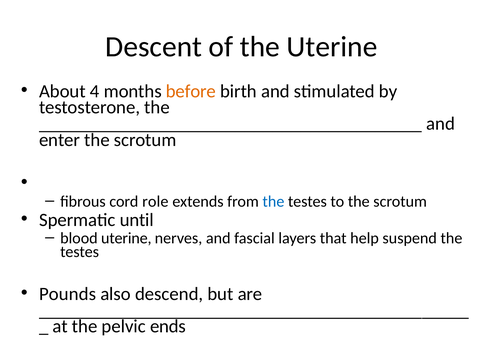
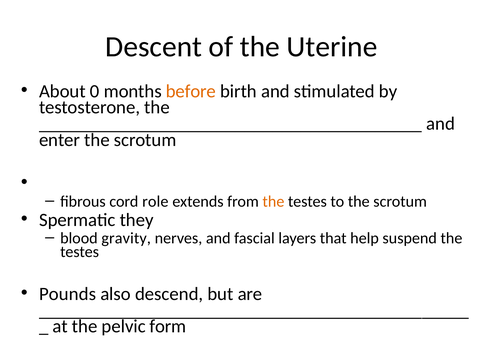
4: 4 -> 0 (95, 91)
the colour: blue -> orange (273, 202)
until: until -> they (137, 220)
blood uterine: uterine -> gravity (126, 238)
ends: ends -> form (168, 327)
